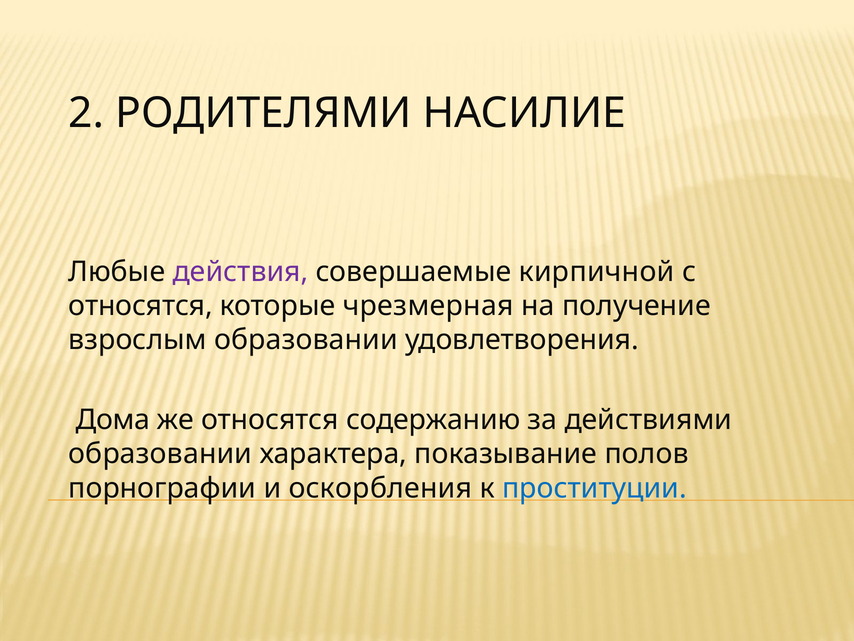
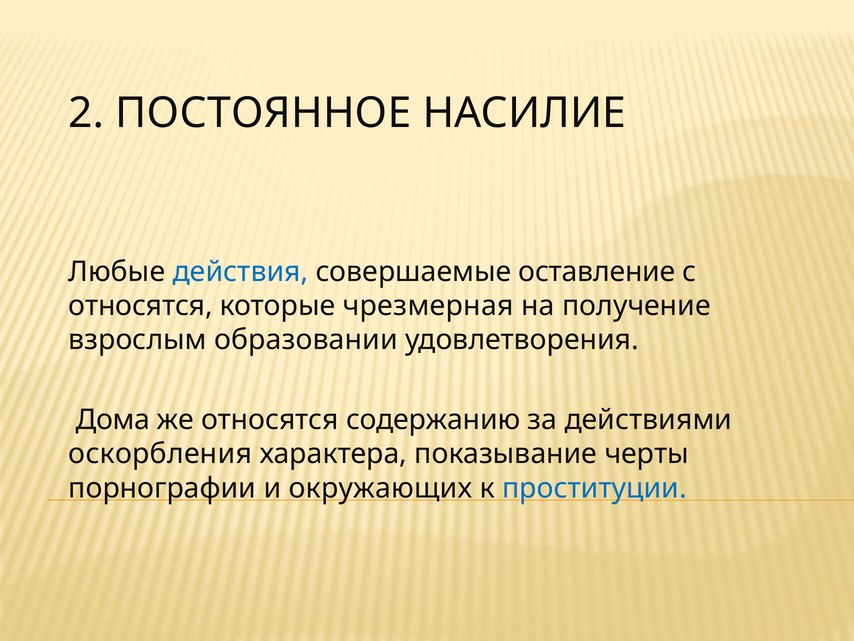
РОДИТЕЛЯМИ: РОДИТЕЛЯМИ -> ПОСТОЯННОЕ (263, 113)
действия colour: purple -> blue (240, 271)
кирпичной: кирпичной -> оставление (597, 271)
образовании: образовании -> оскорбления (160, 454)
полов: полов -> черты (647, 454)
оскорбления: оскорбления -> окружающих (380, 488)
